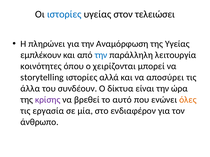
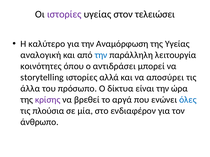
ιστορίες colour: blue -> purple (64, 14)
πληρώνει: πληρώνει -> καλύτερο (47, 44)
εμπλέκουν: εμπλέκουν -> αναλογική (41, 55)
χειρίζονται: χειρίζονται -> αντιδράσει (114, 66)
συνδέουν: συνδέουν -> πρόσωπο (77, 89)
αυτό: αυτό -> αργά (122, 100)
όλες colour: orange -> blue (188, 100)
εργασία: εργασία -> πλούσια (48, 111)
